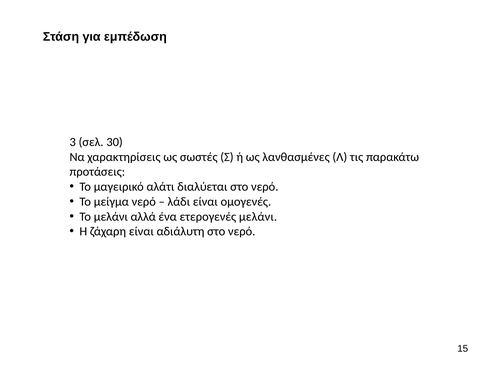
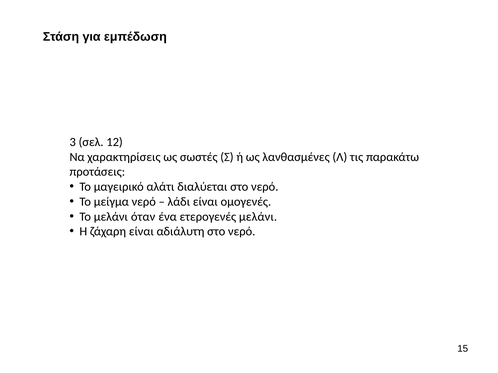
30: 30 -> 12 (115, 142)
αλλά: αλλά -> όταν (143, 217)
